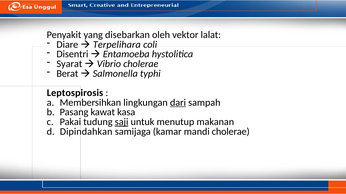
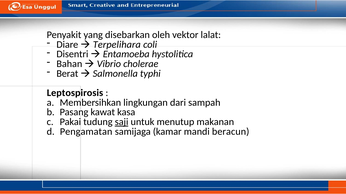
Syarat: Syarat -> Bahan (69, 64)
dari underline: present -> none (178, 103)
Dipindahkan: Dipindahkan -> Pengamatan (86, 132)
mandi cholerae: cholerae -> beracun (231, 132)
